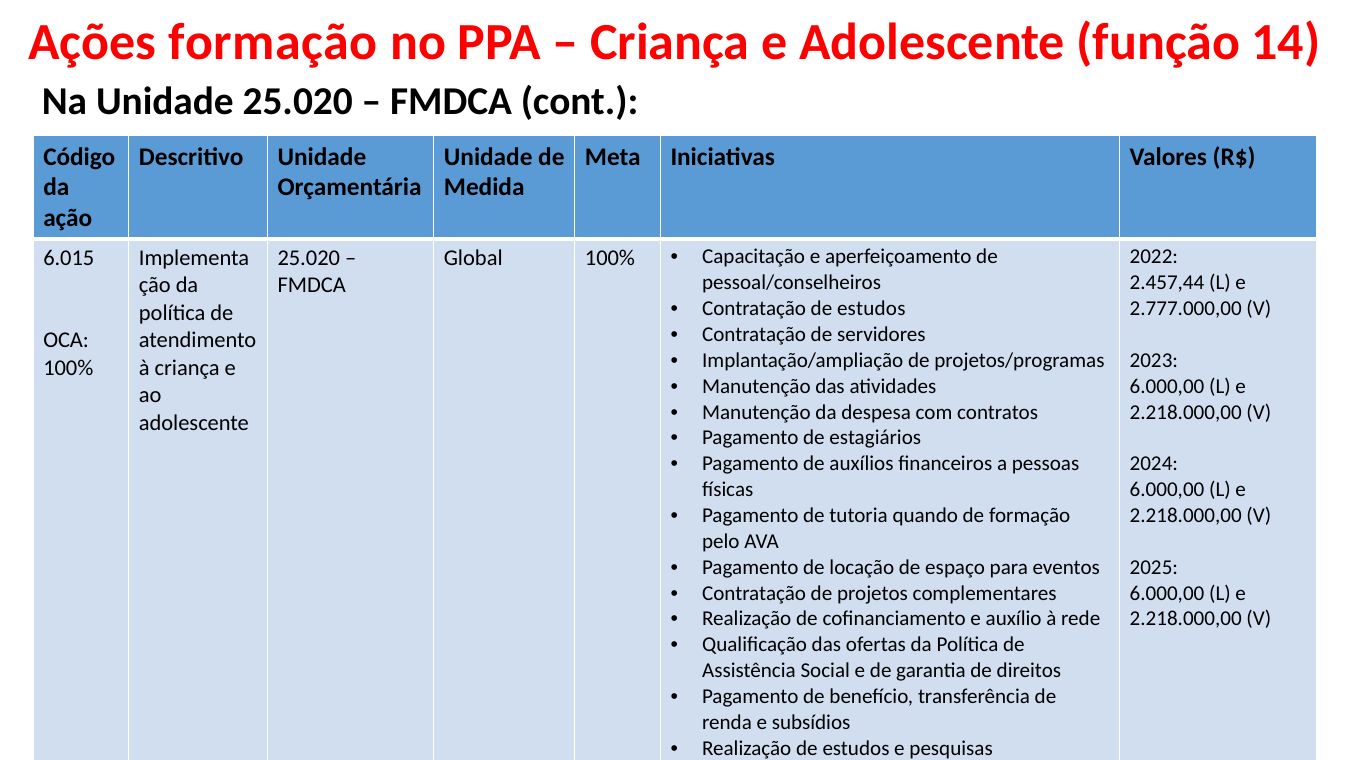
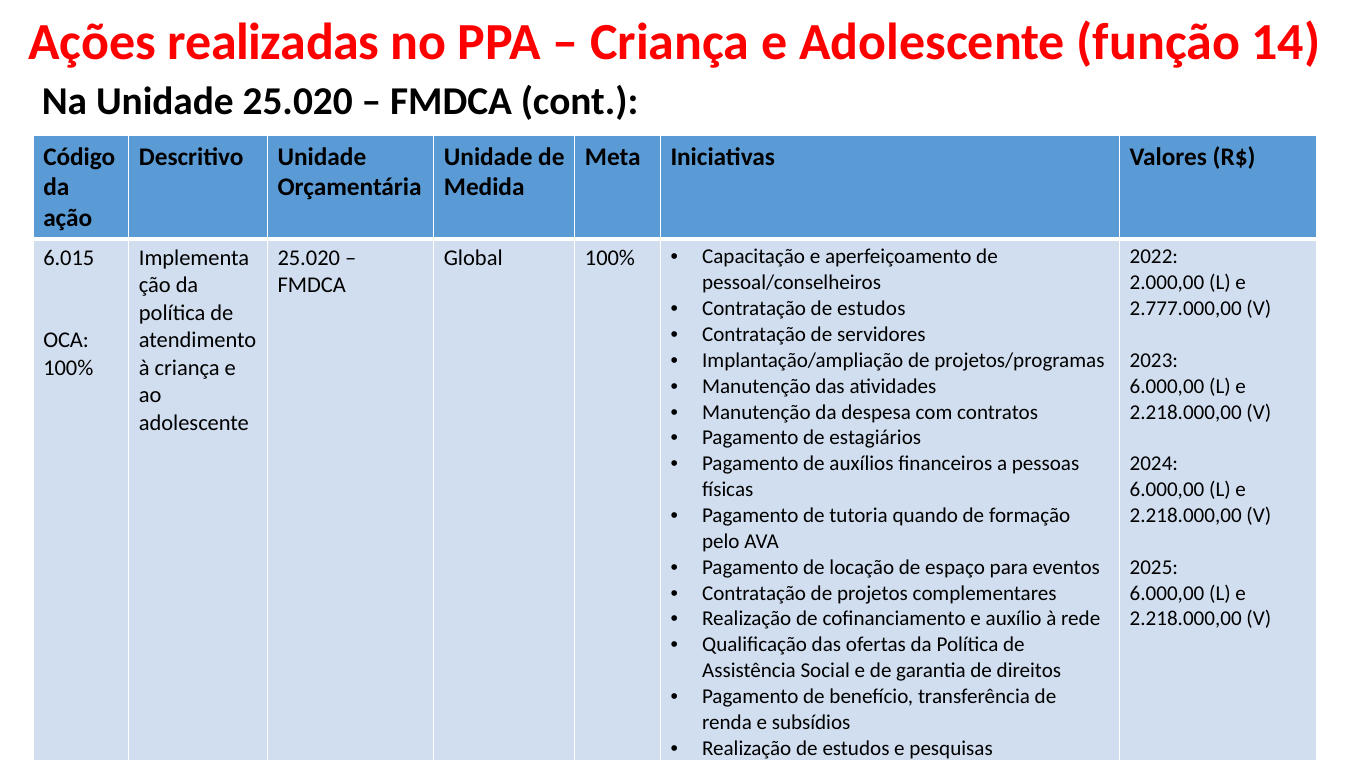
Ações formação: formação -> realizadas (273, 42)
2.457,44: 2.457,44 -> 2.000,00 (1167, 283)
